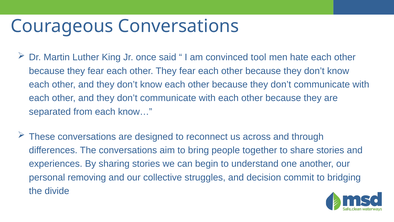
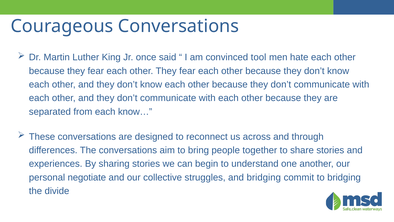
removing: removing -> negotiate (87, 177)
and decision: decision -> bridging (264, 177)
